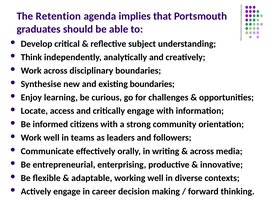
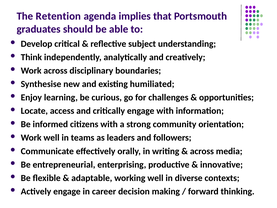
existing boundaries: boundaries -> humiliated (152, 84)
